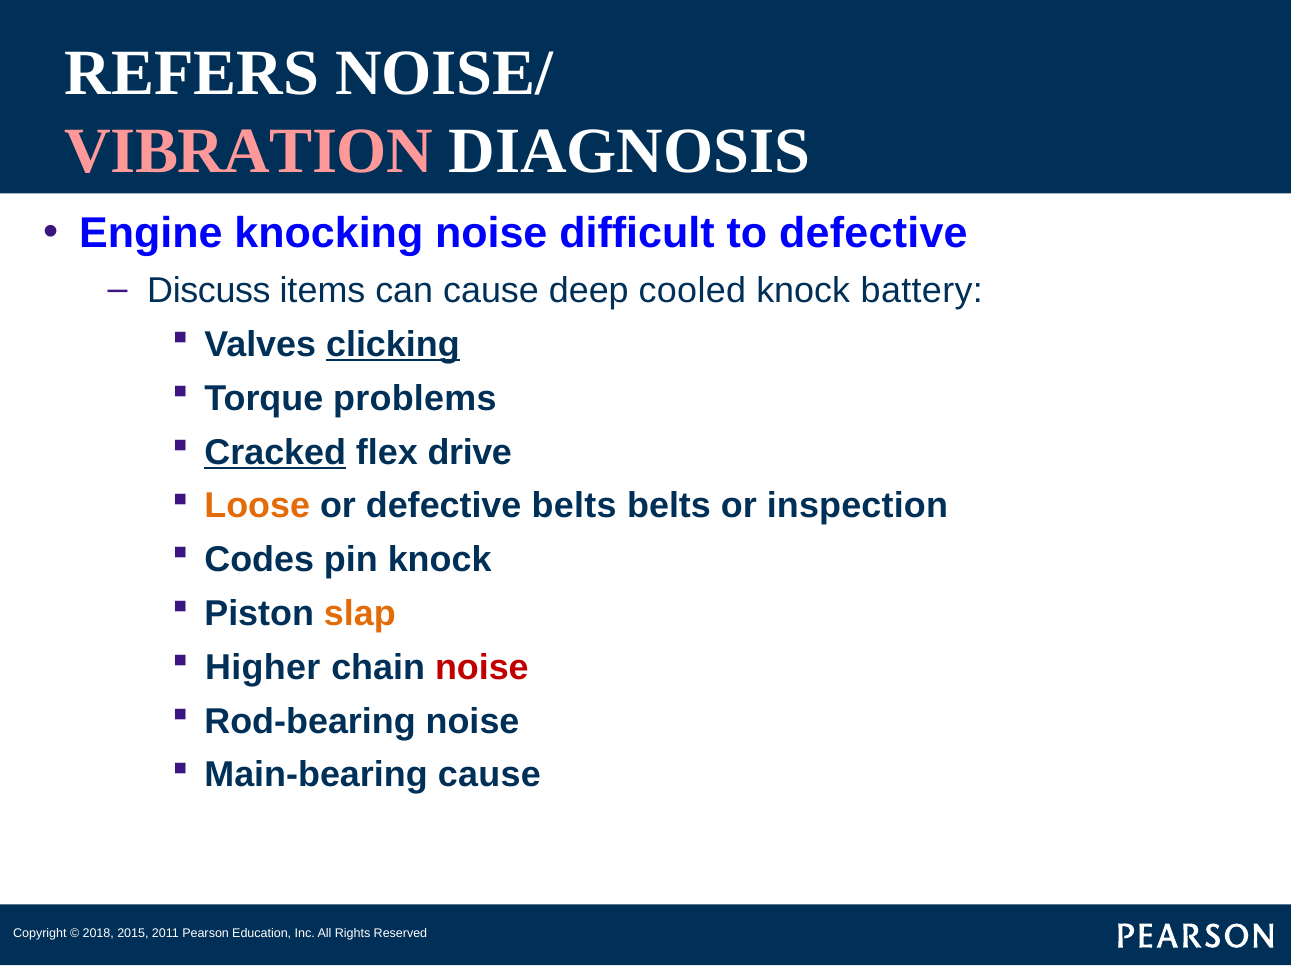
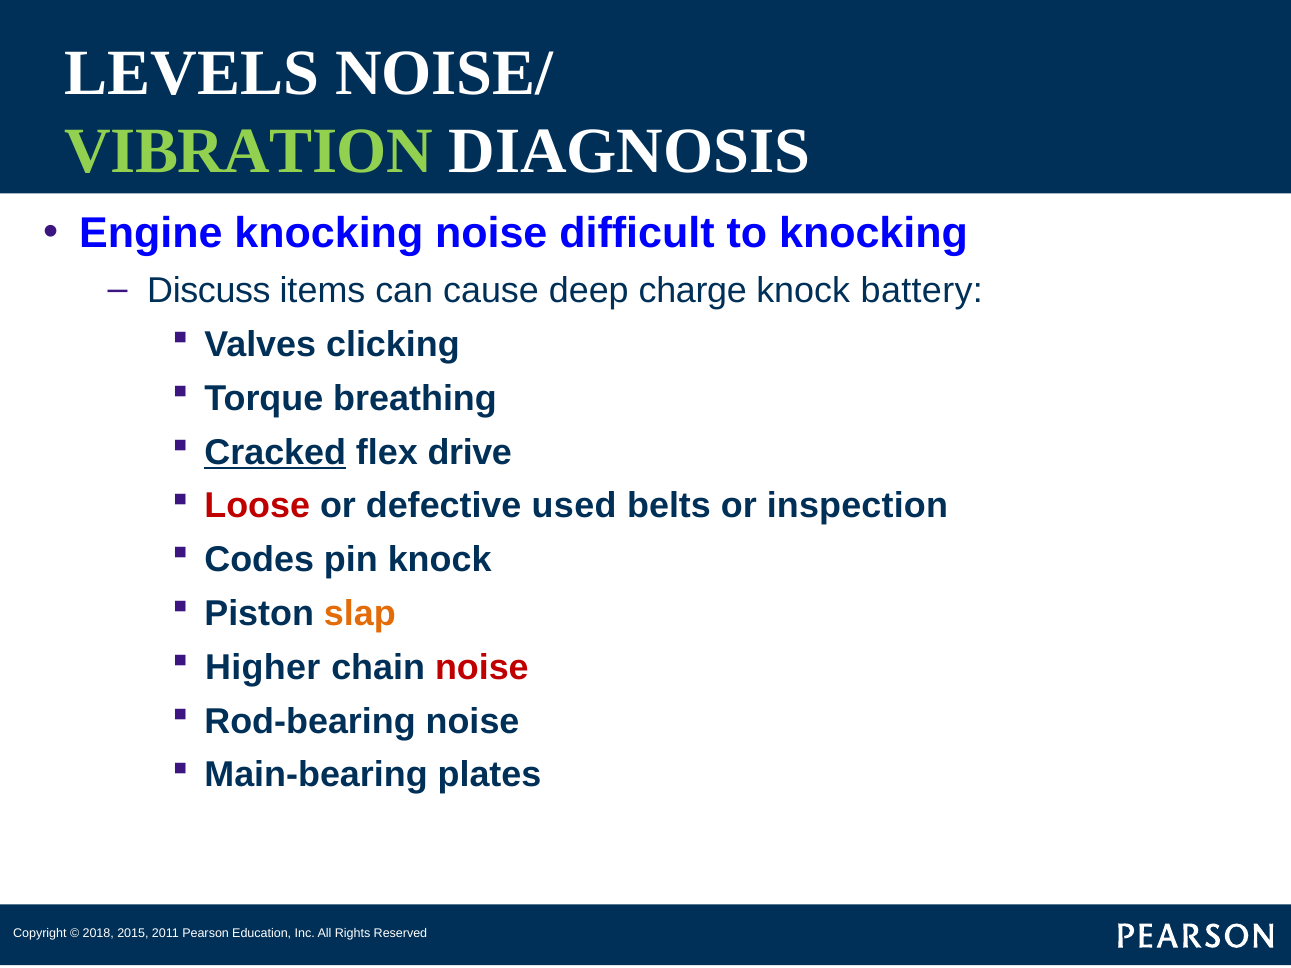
REFERS: REFERS -> LEVELS (192, 74)
VIBRATION colour: pink -> light green (249, 151)
to defective: defective -> knocking (873, 233)
cooled: cooled -> charge (693, 291)
clicking underline: present -> none (393, 345)
problems: problems -> breathing (415, 399)
Loose colour: orange -> red (257, 506)
defective belts: belts -> used (574, 506)
Main-bearing cause: cause -> plates (489, 775)
